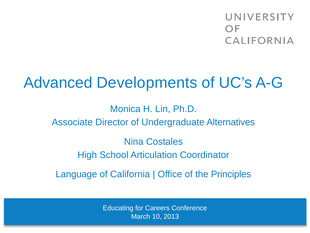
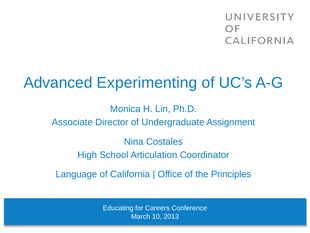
Developments: Developments -> Experimenting (147, 83)
Alternatives: Alternatives -> Assignment (231, 122)
